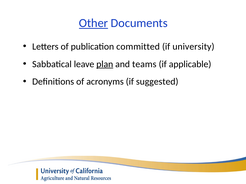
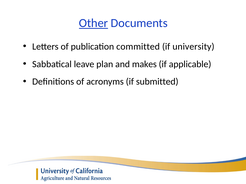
plan underline: present -> none (105, 64)
teams: teams -> makes (144, 64)
suggested: suggested -> submitted (157, 82)
